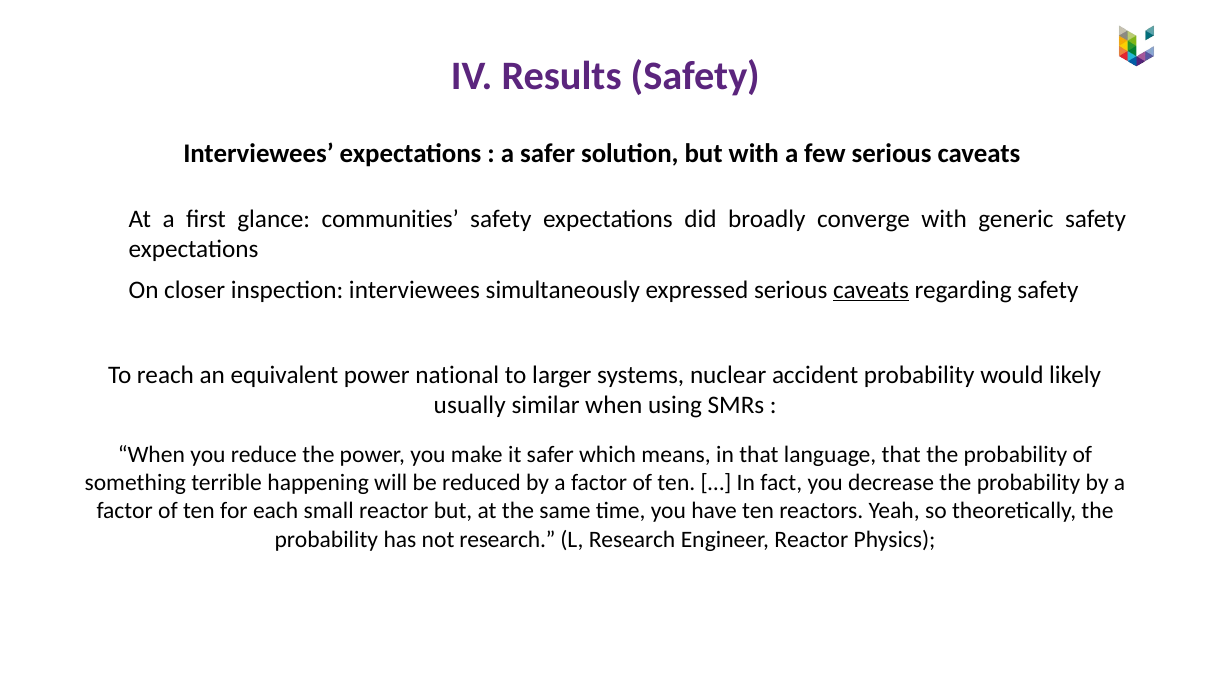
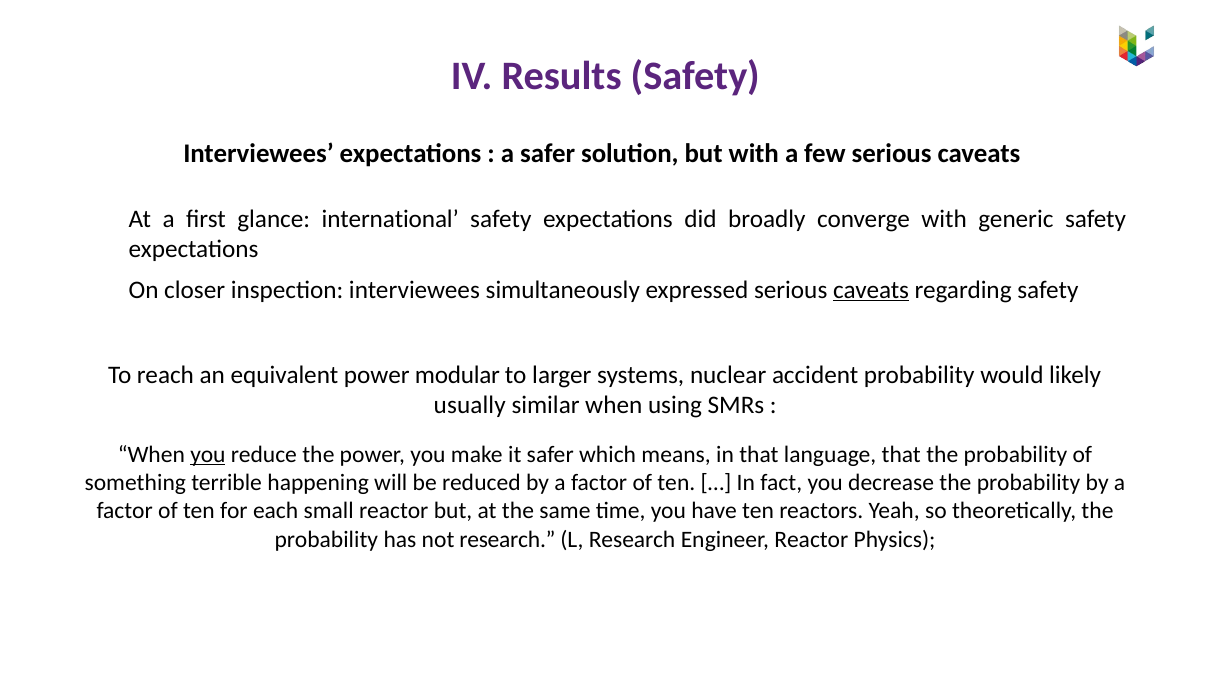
communities: communities -> international (390, 219)
national: national -> modular (457, 375)
you underline: none -> present (208, 455)
